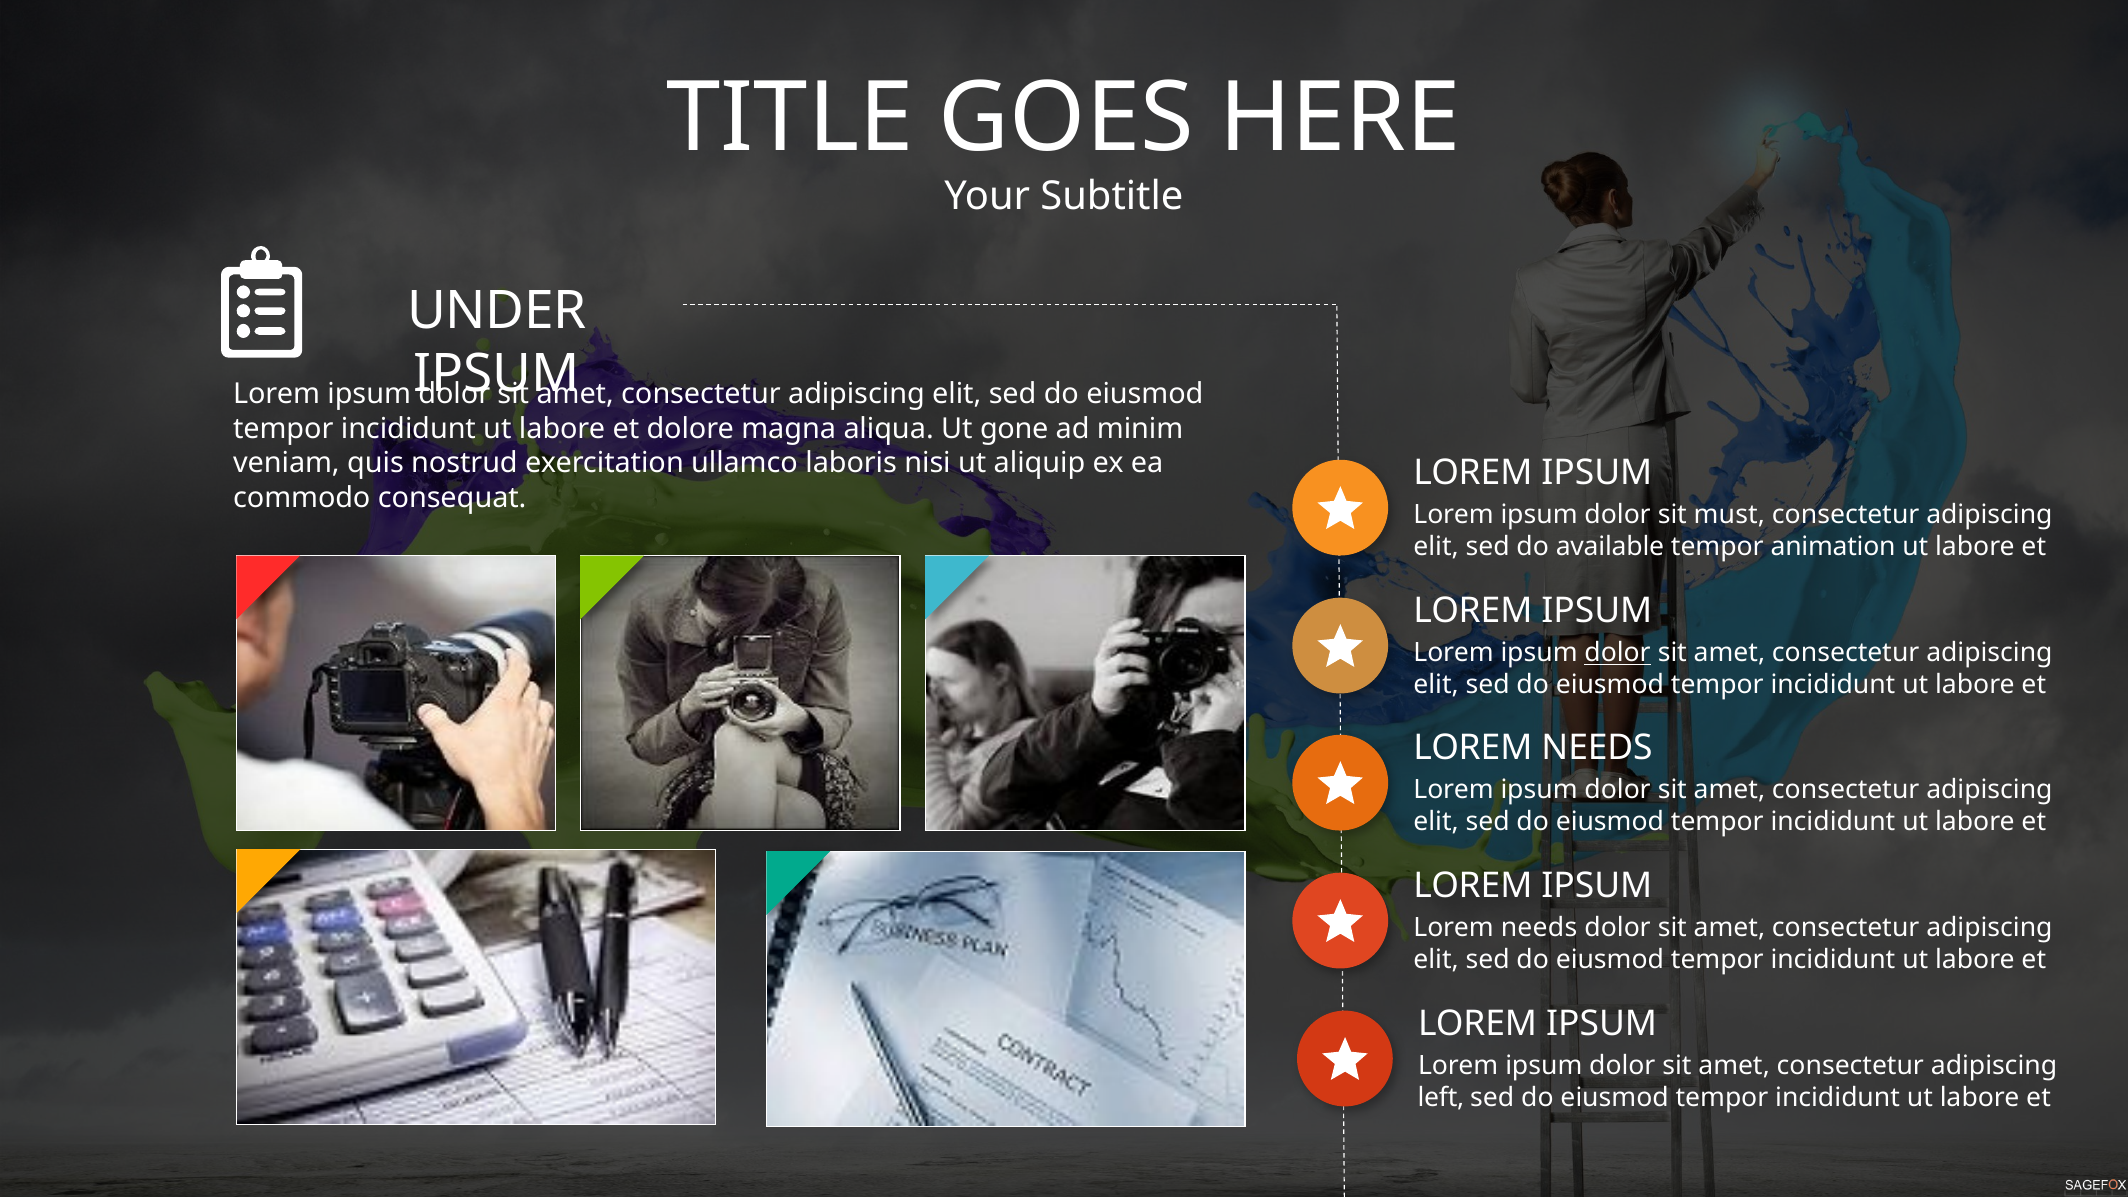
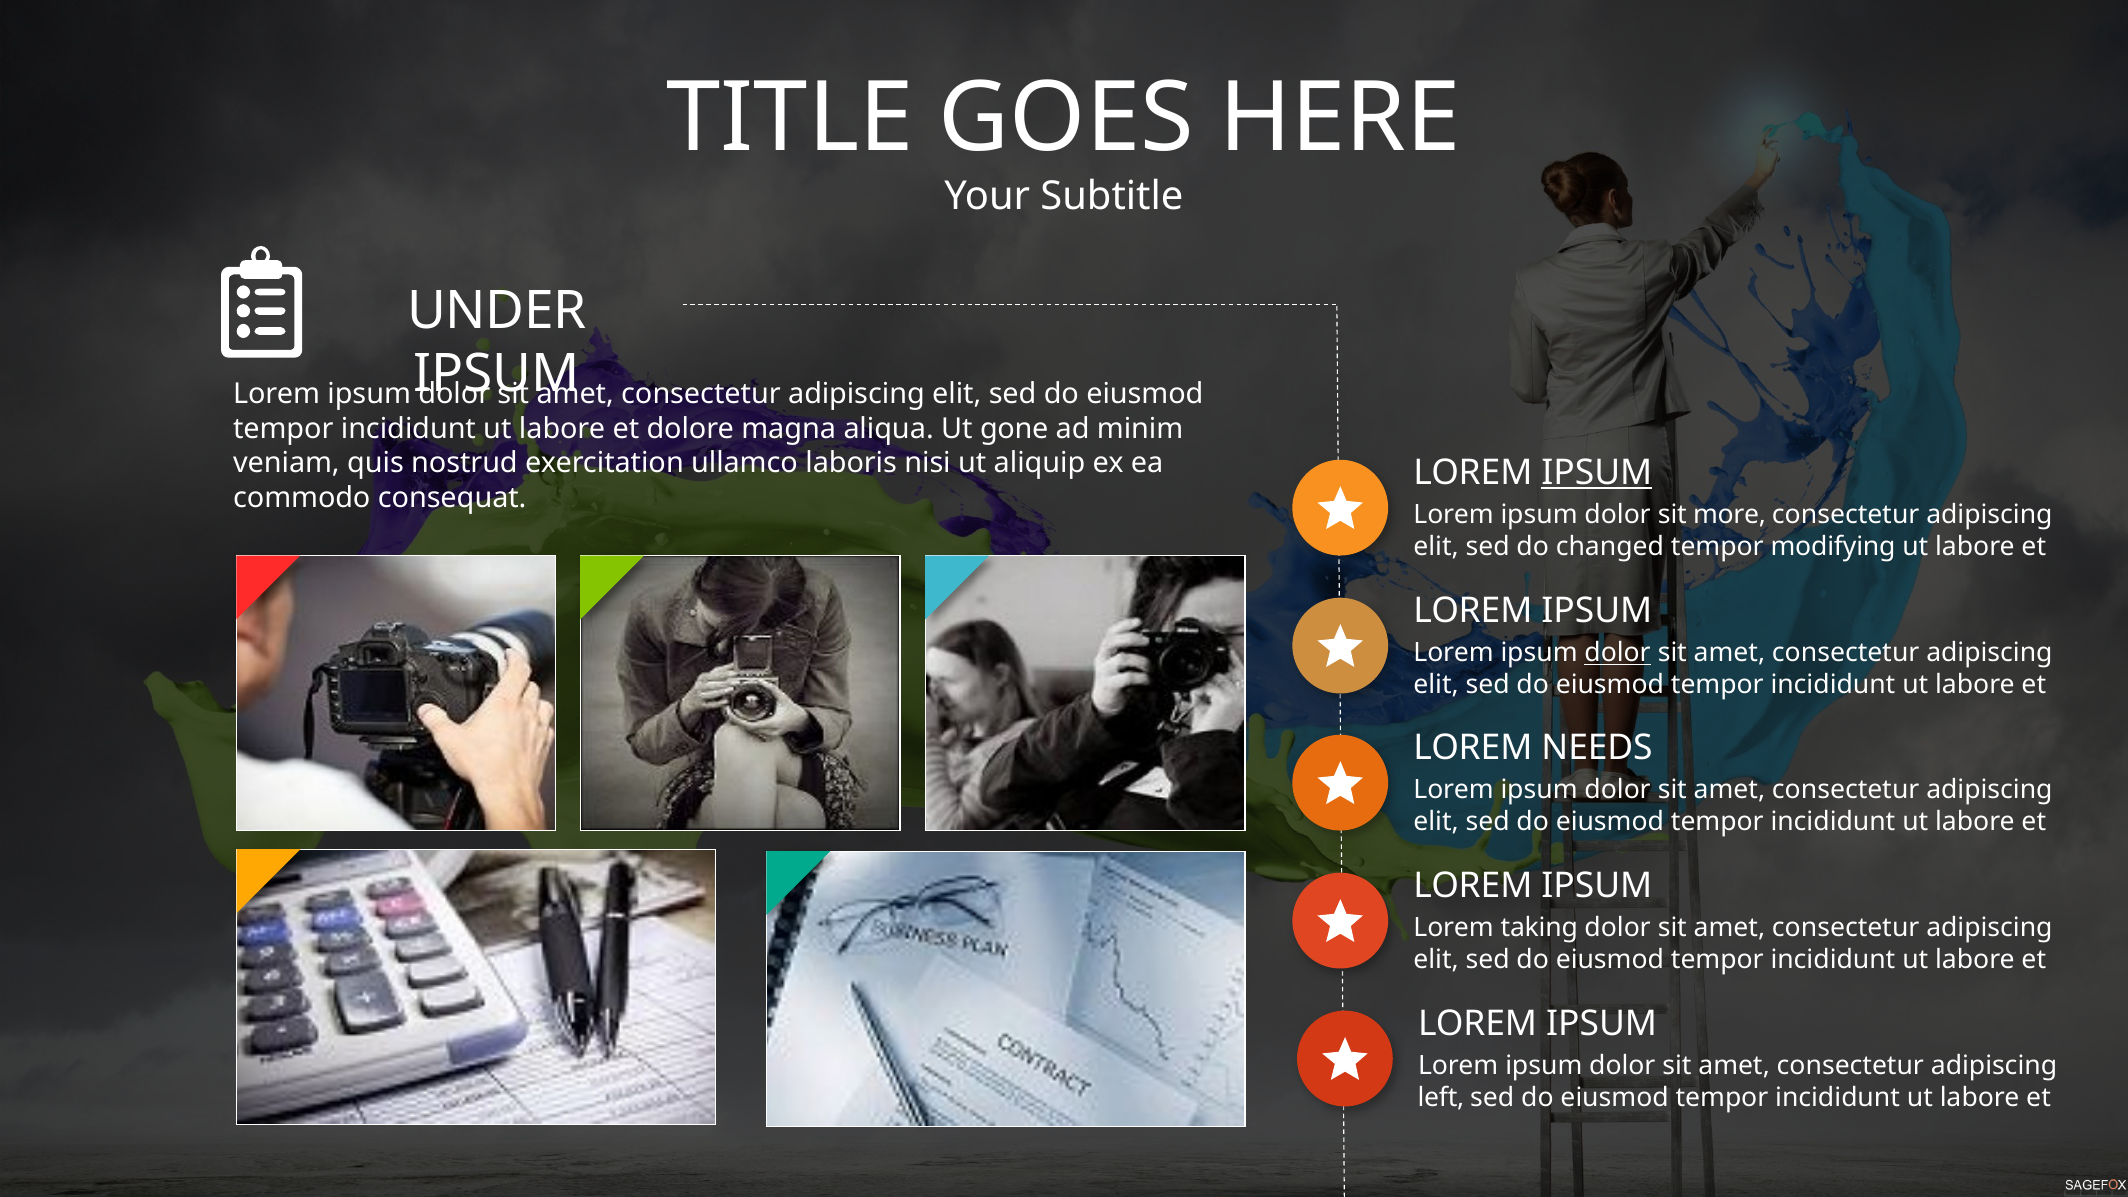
IPSUM underline: none -> present (1597, 473)
must: must -> more (1730, 515)
available: available -> changed (1610, 547)
animation: animation -> modifying (1833, 547)
needs: needs -> taking (1539, 928)
